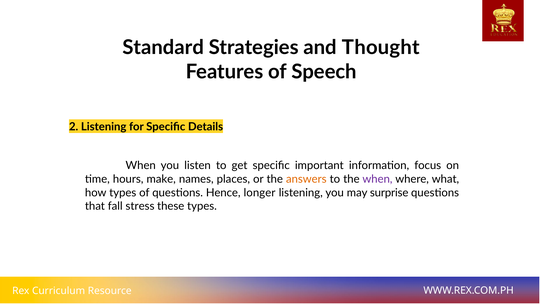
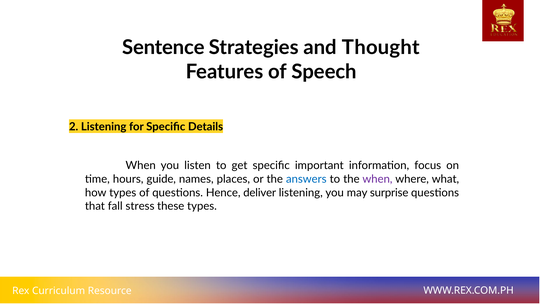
Standard: Standard -> Sentence (163, 47)
make: make -> guide (161, 179)
answers colour: orange -> blue (306, 179)
longer: longer -> deliver (260, 193)
